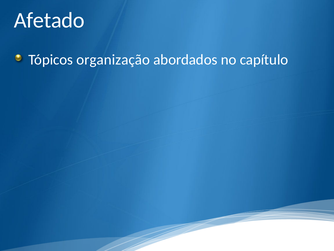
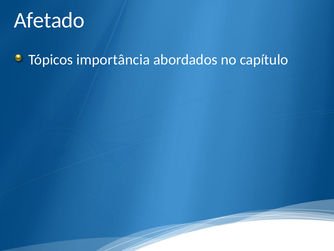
organização: organização -> importância (113, 59)
